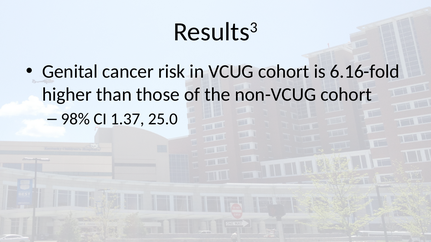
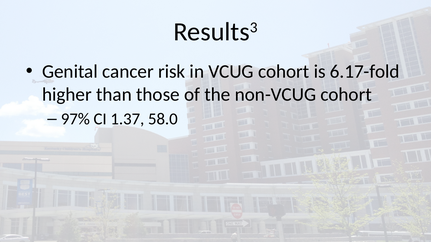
6.16-fold: 6.16-fold -> 6.17-fold (365, 72)
98%: 98% -> 97% (75, 119)
25.0: 25.0 -> 58.0 (163, 119)
